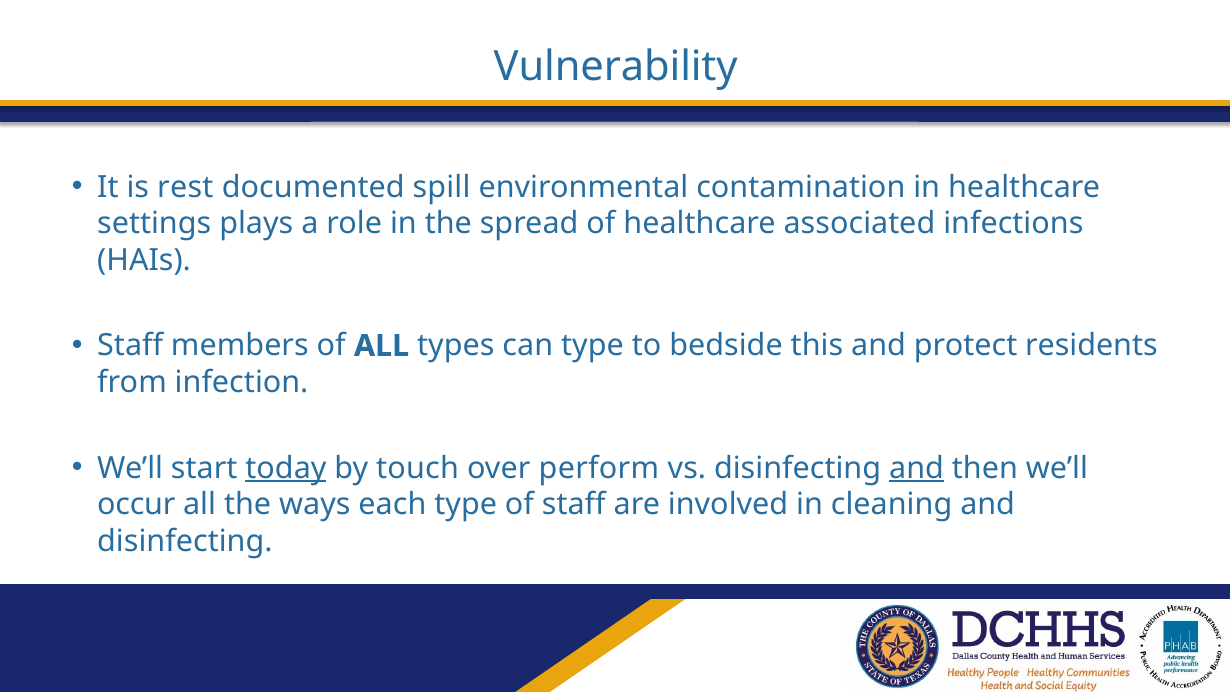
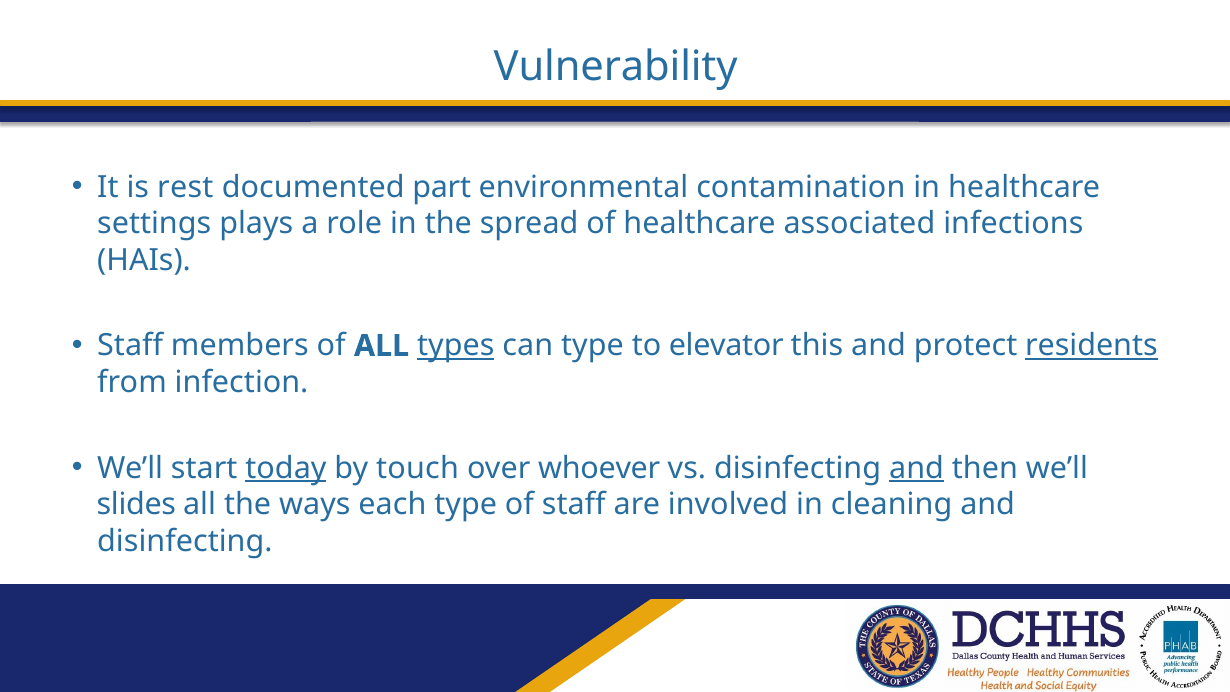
spill: spill -> part (442, 187)
types underline: none -> present (456, 346)
bedside: bedside -> elevator (726, 346)
residents underline: none -> present (1091, 346)
perform: perform -> whoever (599, 468)
occur: occur -> slides (136, 505)
